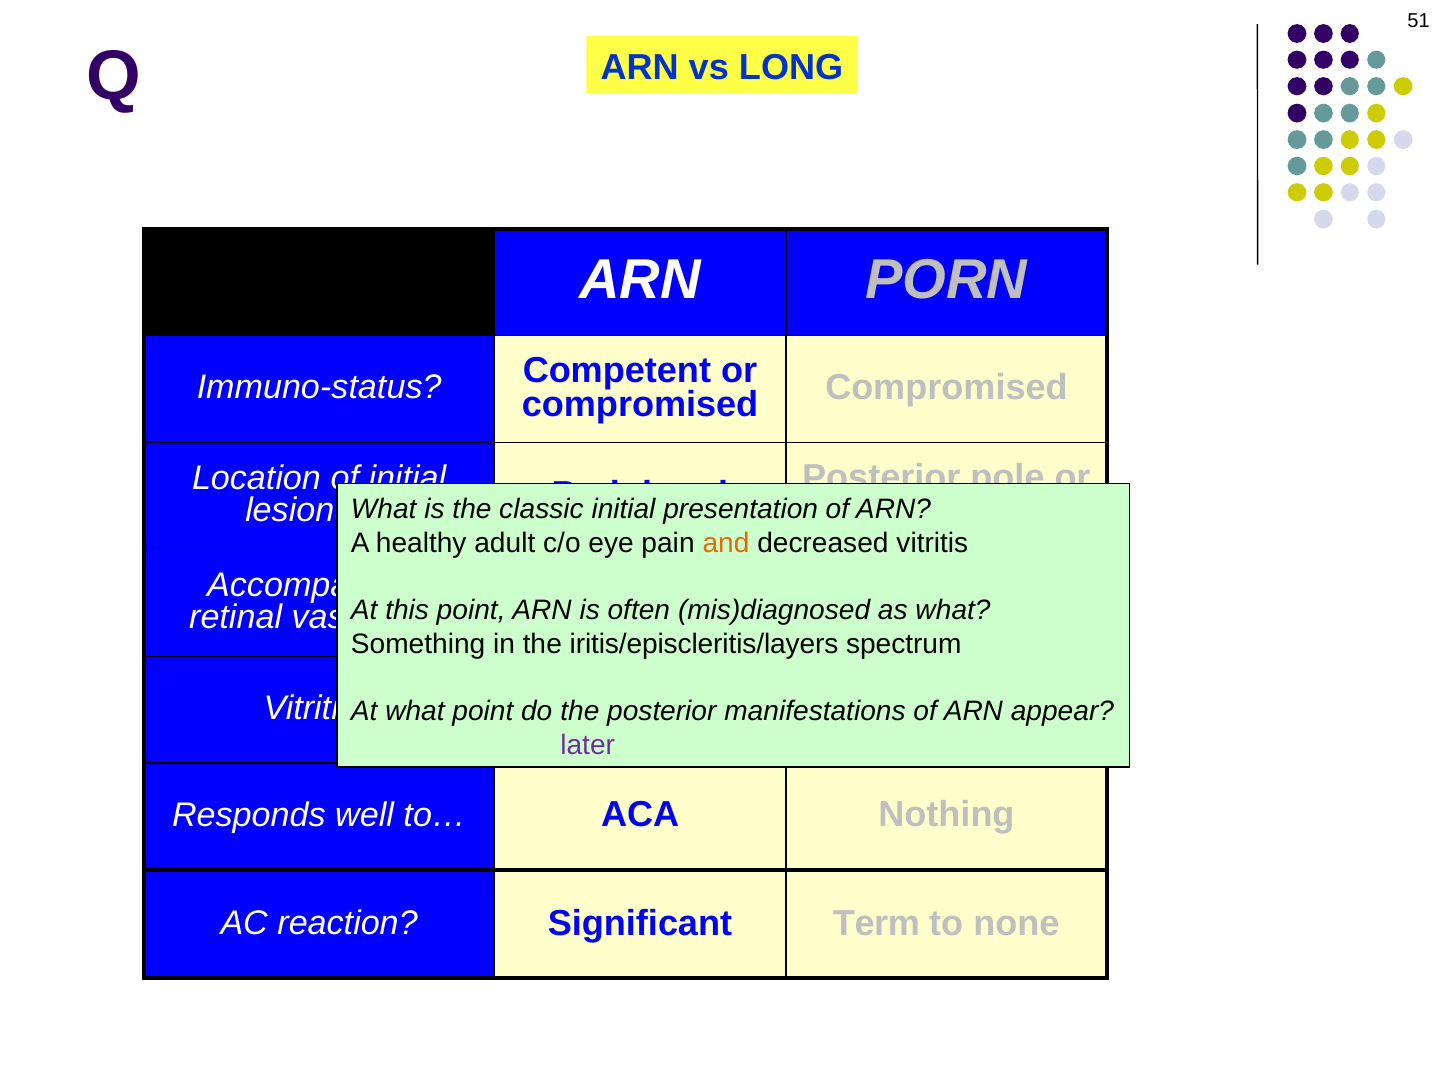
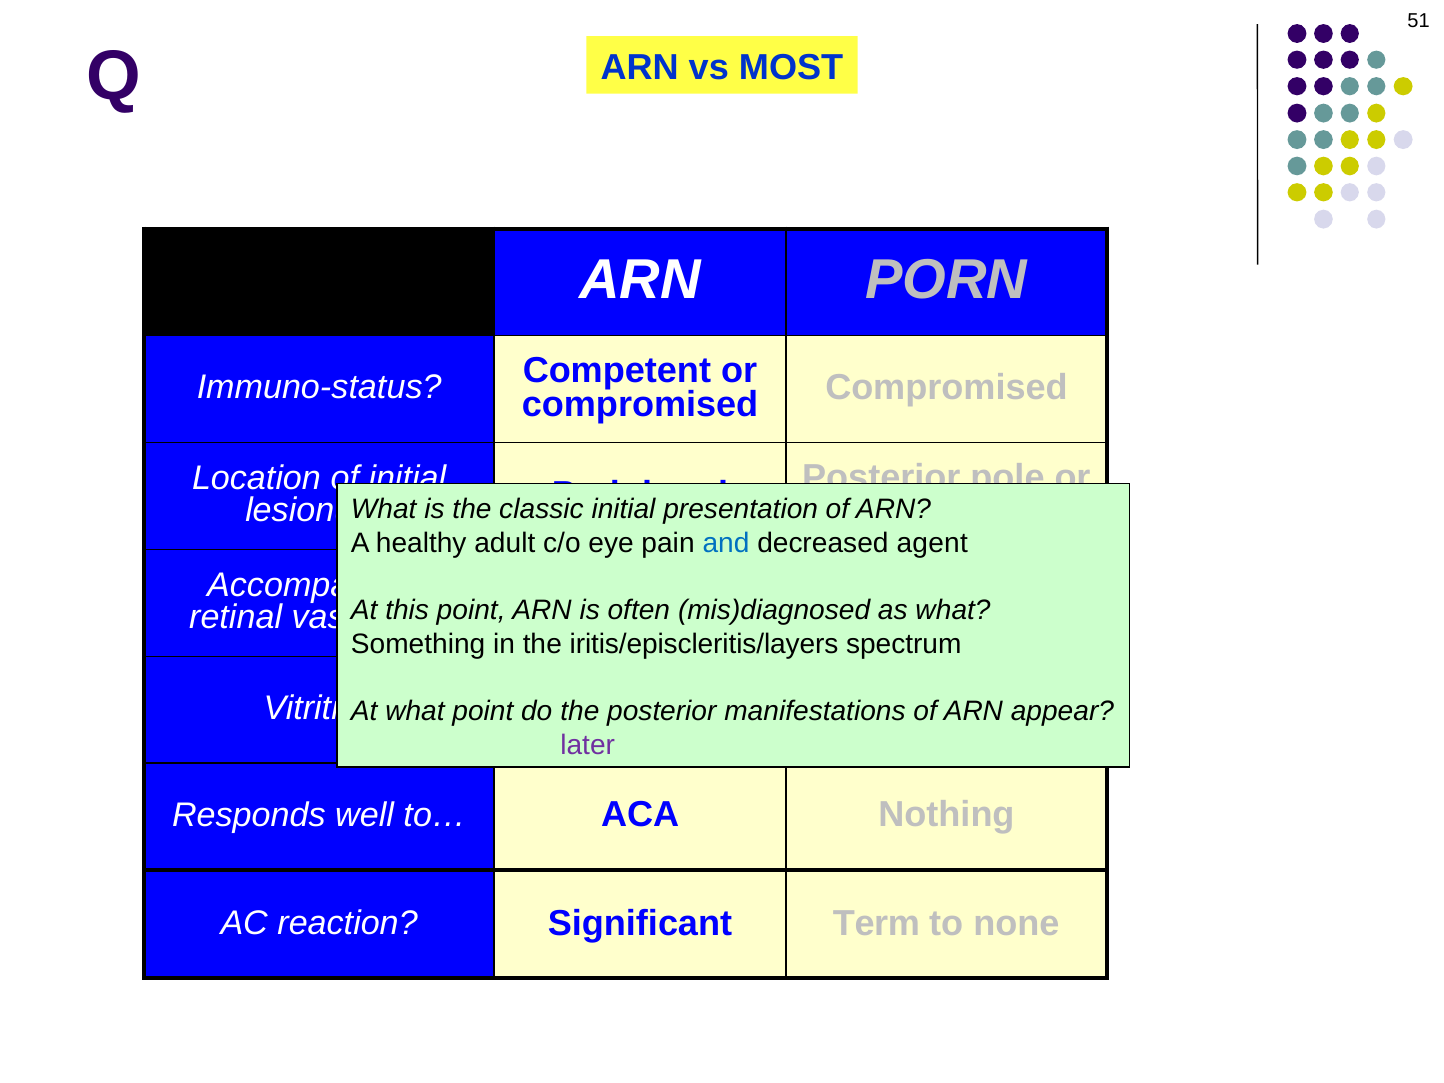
LONG: LONG -> MOST (791, 67)
and colour: orange -> blue (726, 543)
decreased vitritis: vitritis -> agent (932, 543)
